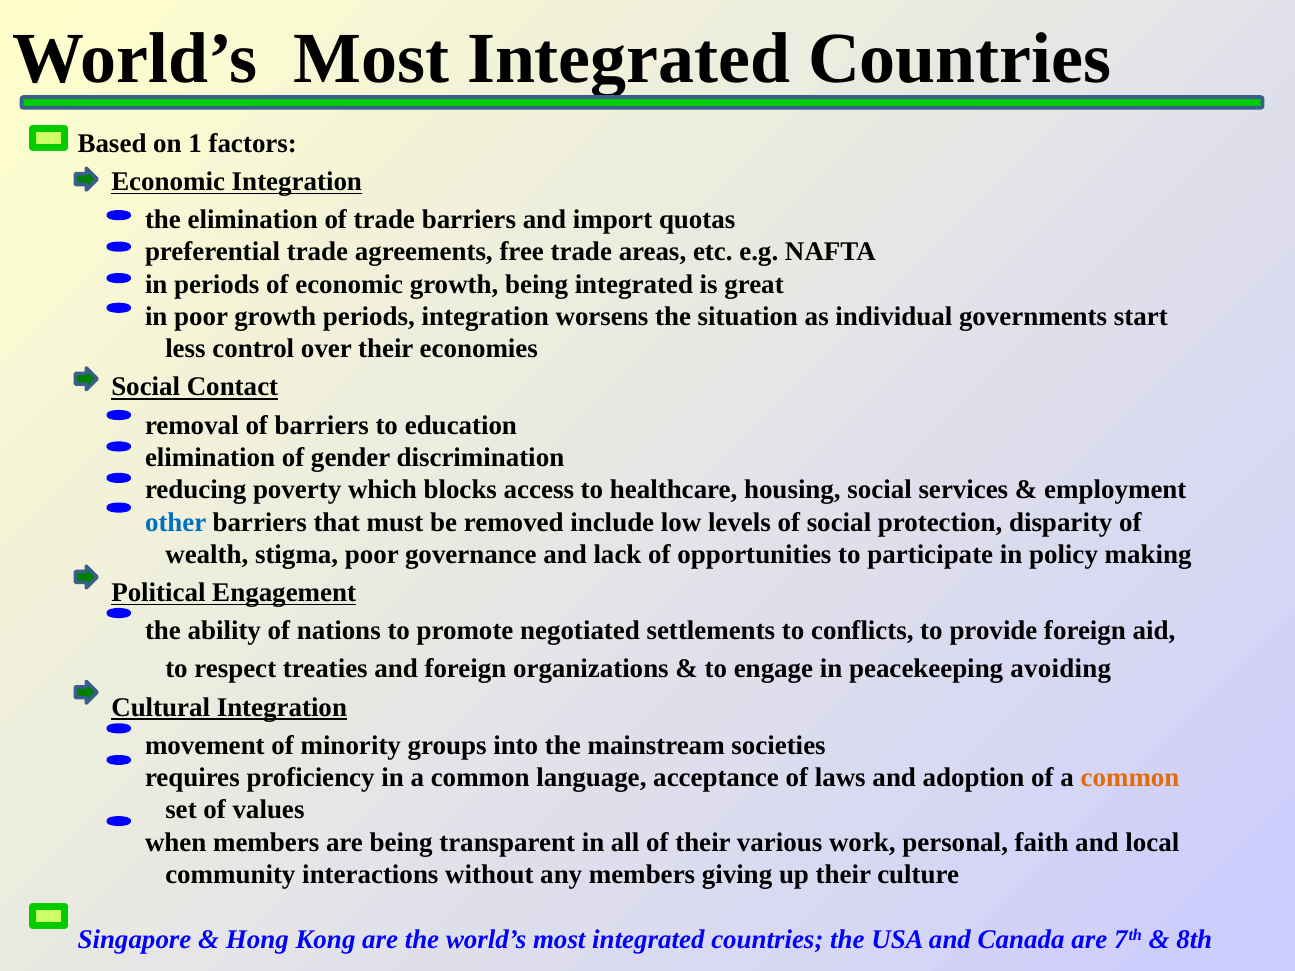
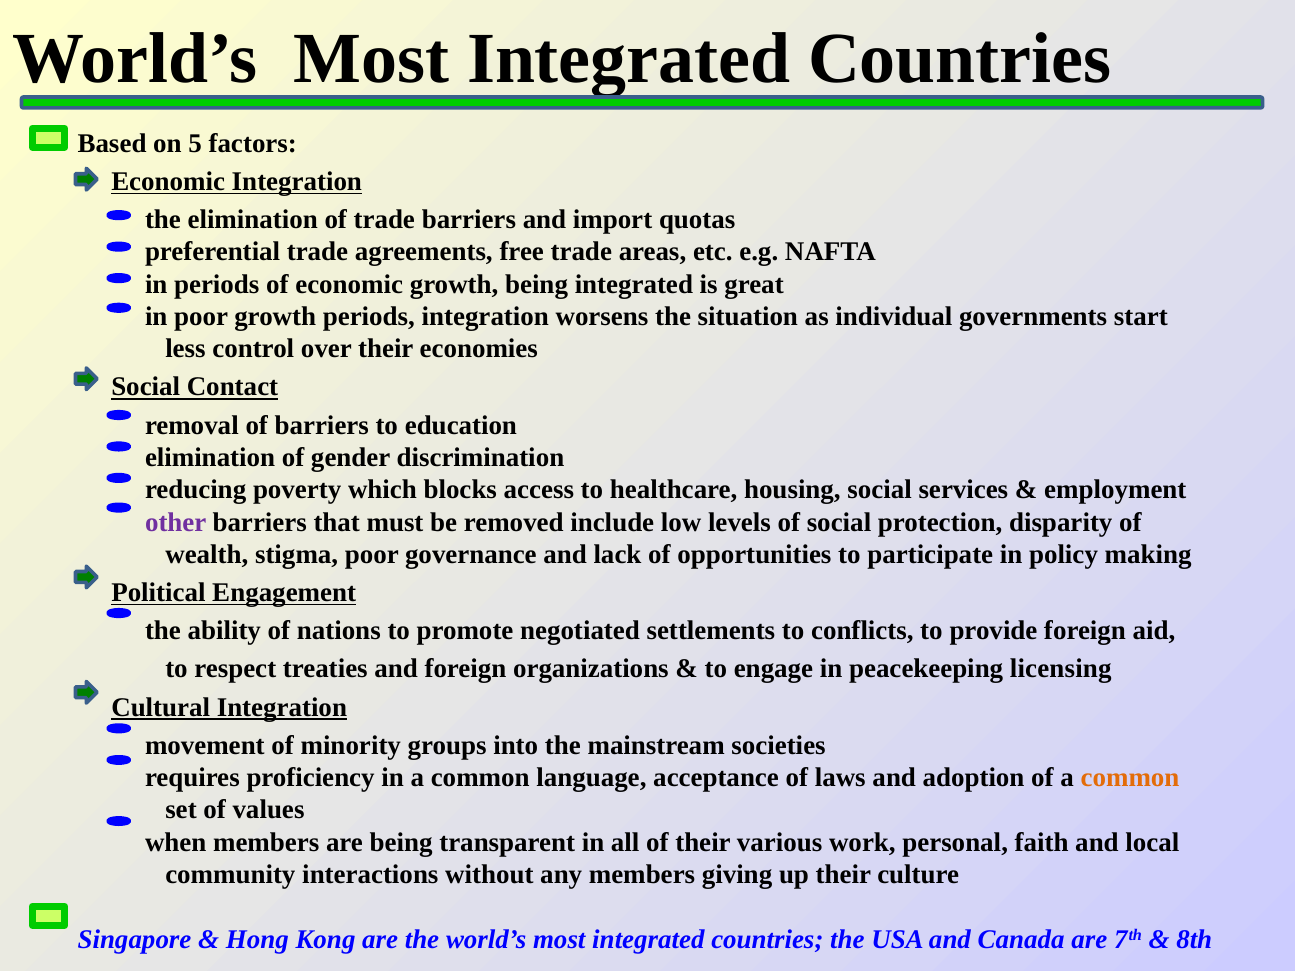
1: 1 -> 5 (195, 143)
other colour: blue -> purple (176, 522)
avoiding: avoiding -> licensing (1061, 669)
